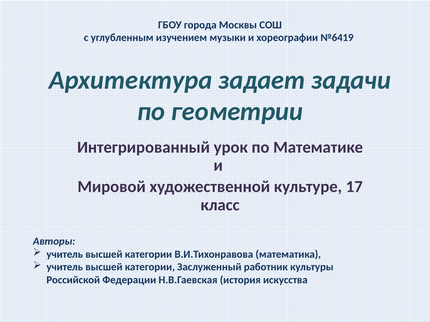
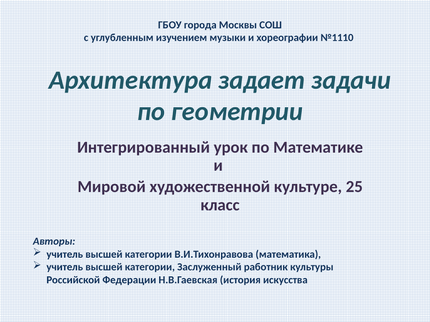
№6419: №6419 -> №1110 (337, 38)
17: 17 -> 25 (354, 187)
